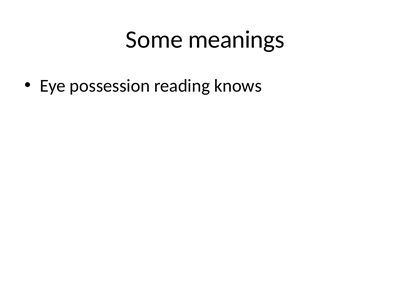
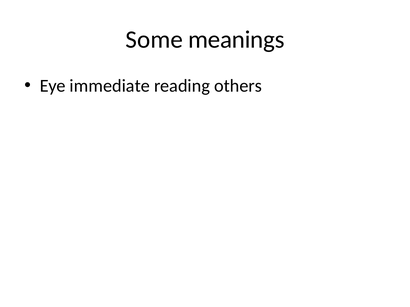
possession: possession -> immediate (110, 86)
knows: knows -> others (238, 86)
